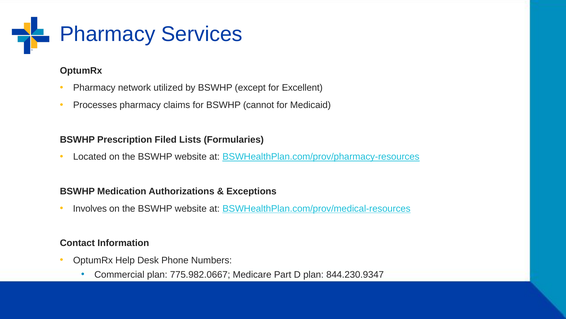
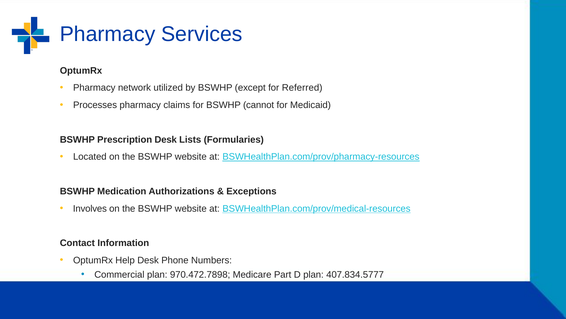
Excellent: Excellent -> Referred (302, 88)
Prescription Filed: Filed -> Desk (166, 139)
775.982.0667: 775.982.0667 -> 970.472.7898 (200, 274)
844.230.9347: 844.230.9347 -> 407.834.5777 (355, 274)
